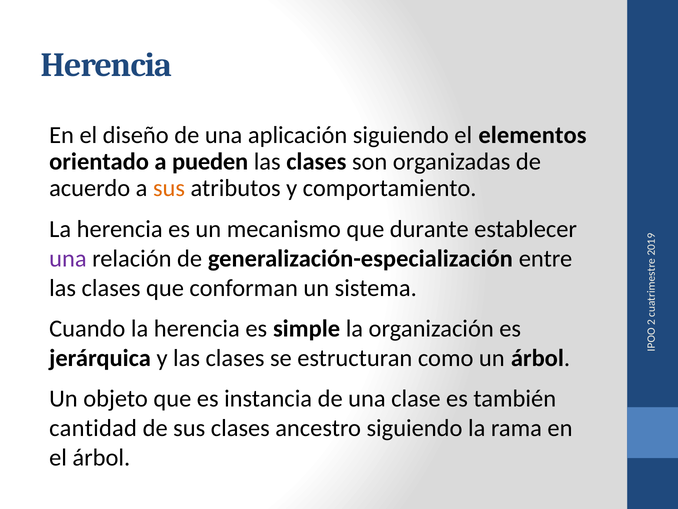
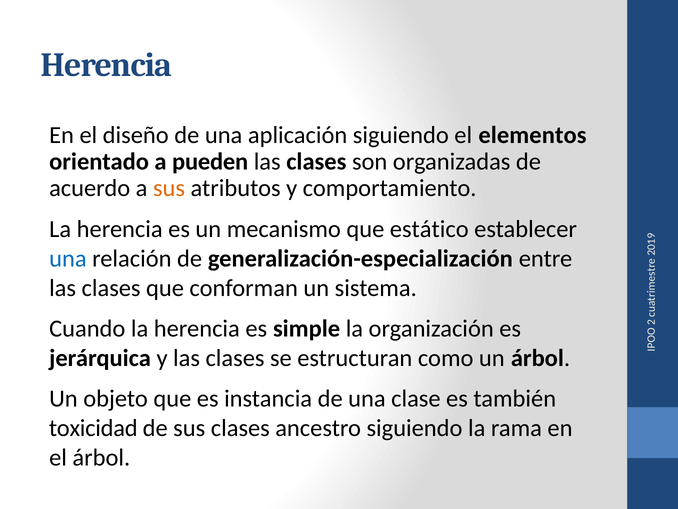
durante: durante -> estático (429, 229)
una colour: purple -> blue (68, 258)
cantidad: cantidad -> toxicidad (93, 428)
